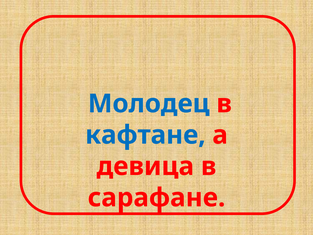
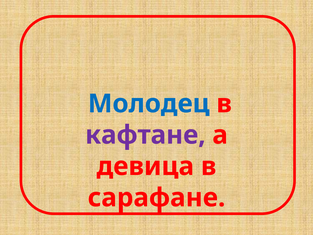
кафтане colour: blue -> purple (145, 135)
